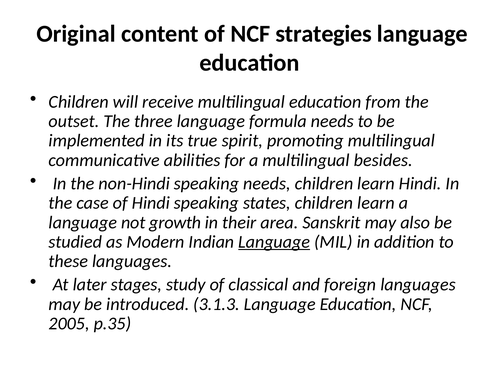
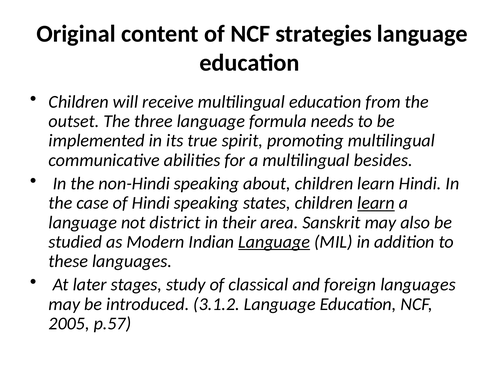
speaking needs: needs -> about (267, 184)
learn underline: none -> present (376, 203)
growth: growth -> district (175, 223)
3.1.3: 3.1.3 -> 3.1.2 (217, 304)
p.35: p.35 -> p.57 (112, 324)
